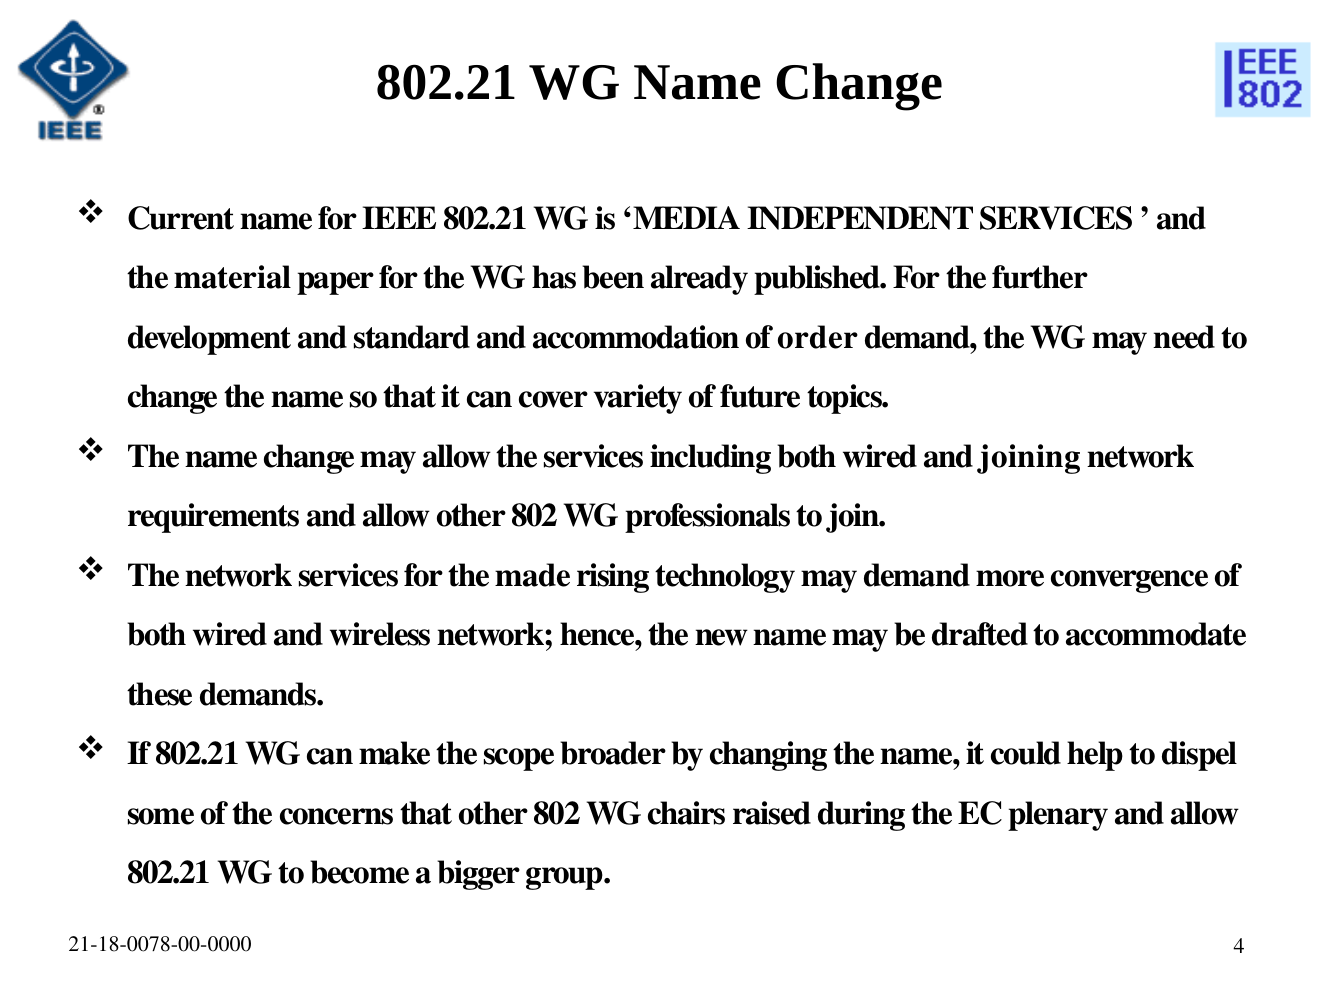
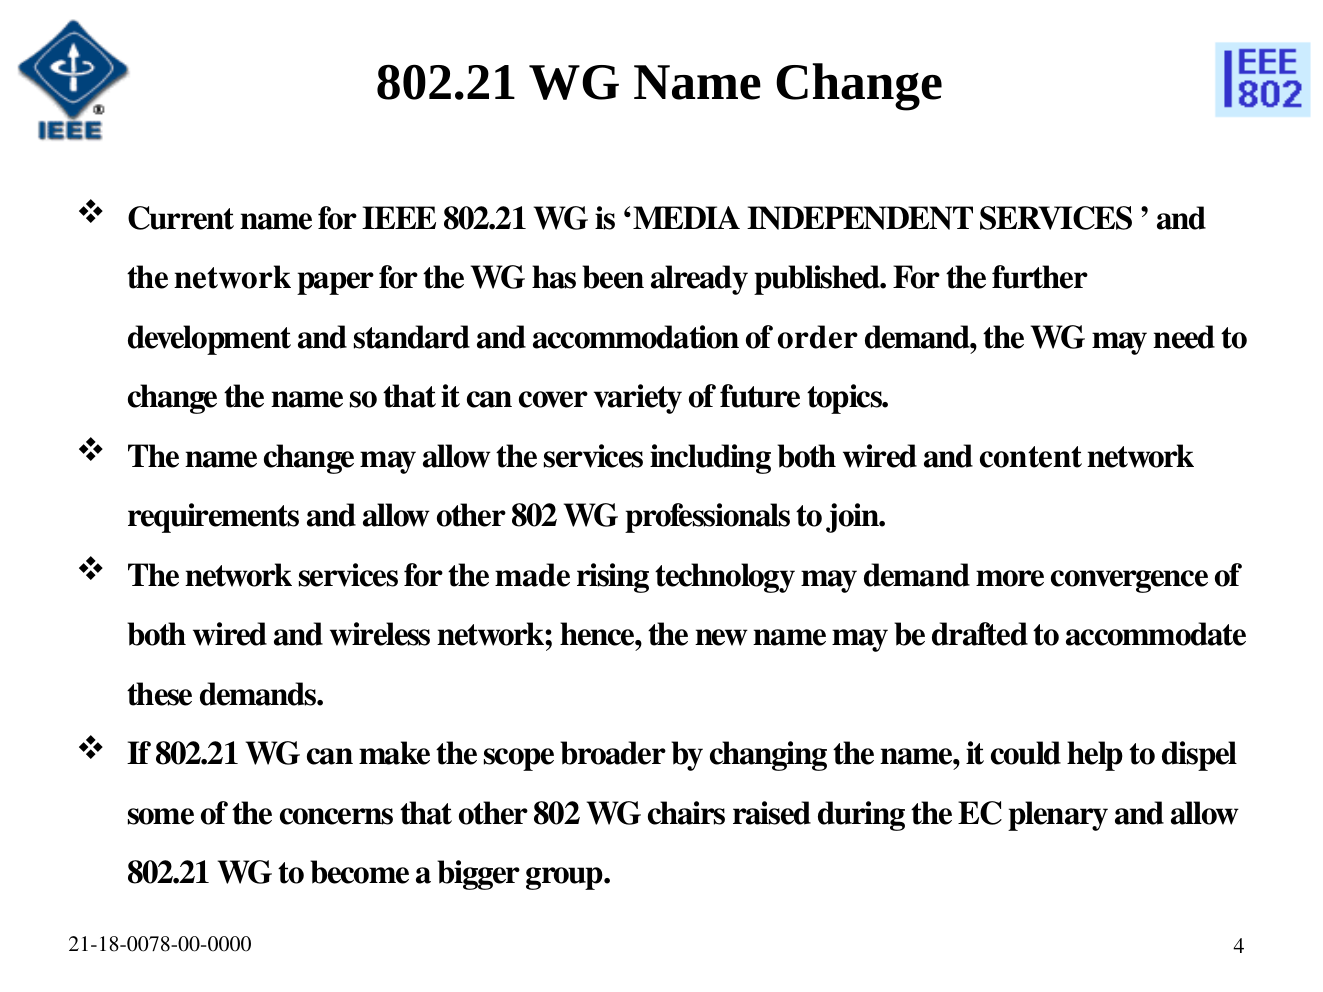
material: material -> network (233, 278)
joining: joining -> content (1031, 457)
